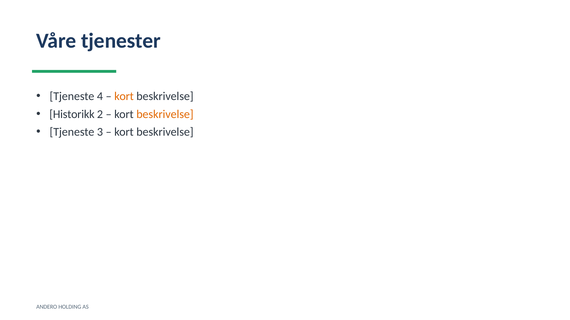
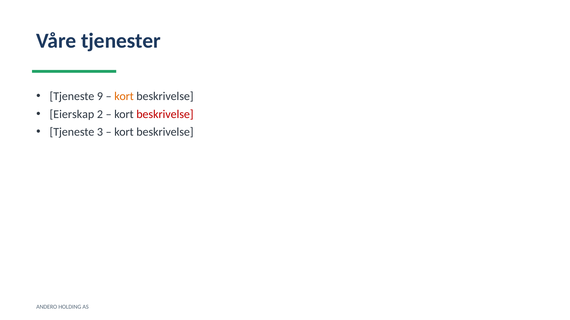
4: 4 -> 9 (100, 97)
Historikk: Historikk -> Eierskap (72, 114)
beskrivelse colour: orange -> red (165, 114)
